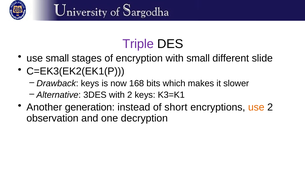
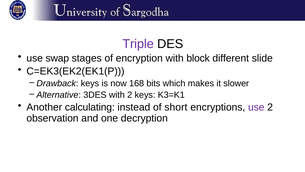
use small: small -> swap (57, 58)
with small: small -> block (198, 58)
generation: generation -> calculating (90, 107)
use colour: orange -> purple (256, 107)
